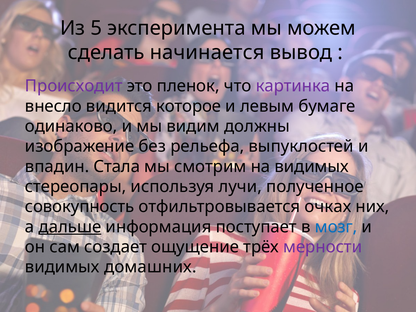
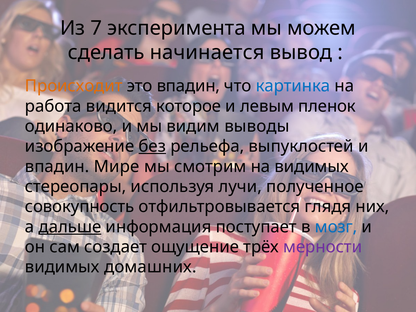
5: 5 -> 7 (96, 28)
Происходит colour: purple -> orange (74, 86)
это пленок: пленок -> впадин (188, 86)
картинка colour: purple -> blue (293, 86)
внесло: внесло -> работа (53, 106)
бумаге: бумаге -> пленок (327, 106)
должны: должны -> выводы (257, 126)
без underline: none -> present (152, 146)
Стала: Стала -> Мире (117, 167)
очках: очках -> глядя (328, 207)
